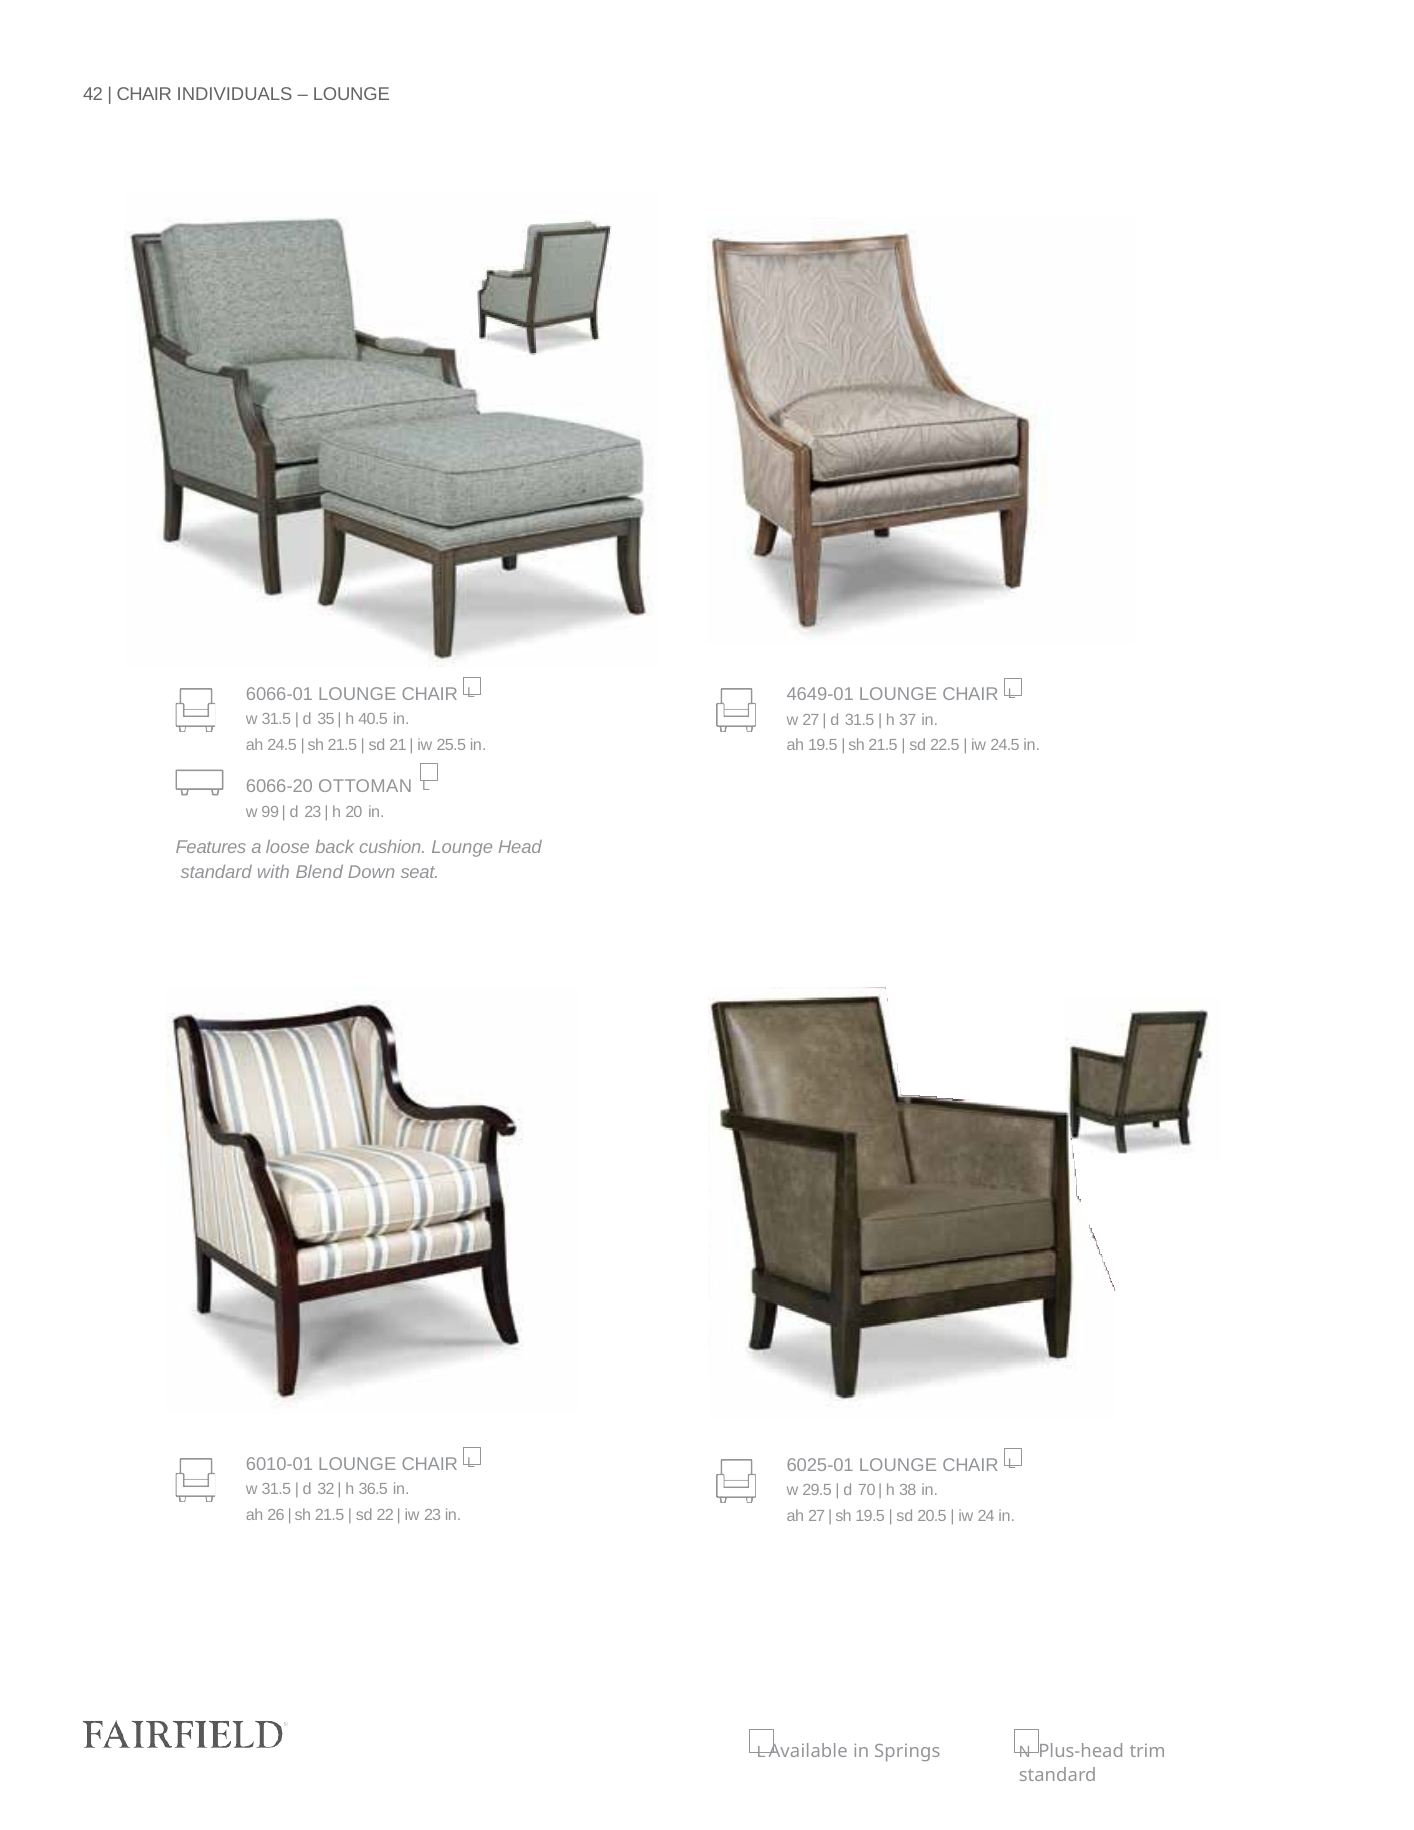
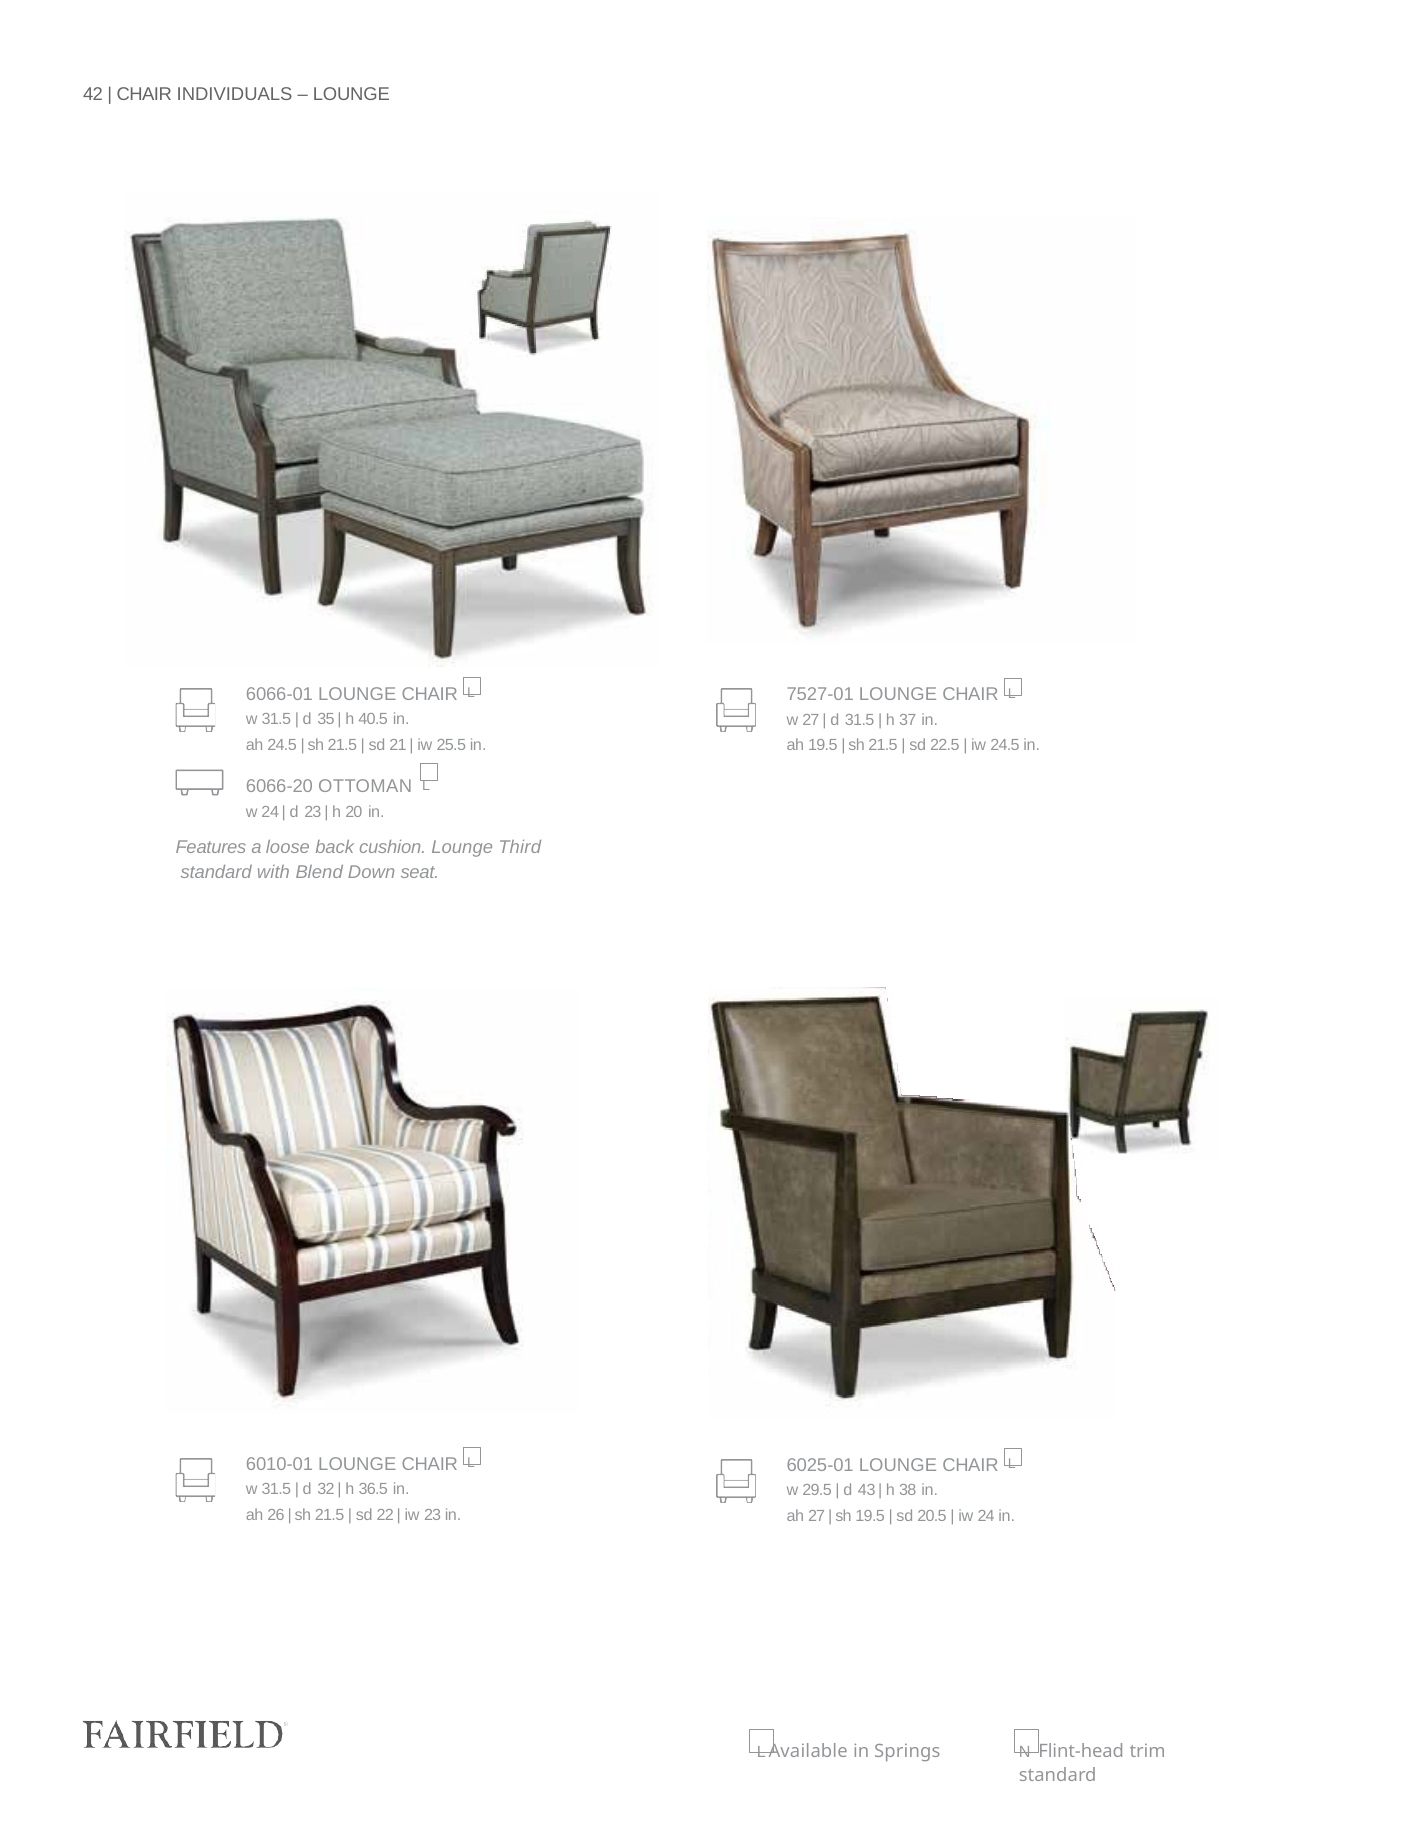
4649-01: 4649-01 -> 7527-01 (820, 695)
w 99: 99 -> 24 (270, 812)
Head: Head -> Third (520, 848)
70: 70 -> 43 (867, 1490)
Plus-head: Plus-head -> Flint-head (1081, 1752)
